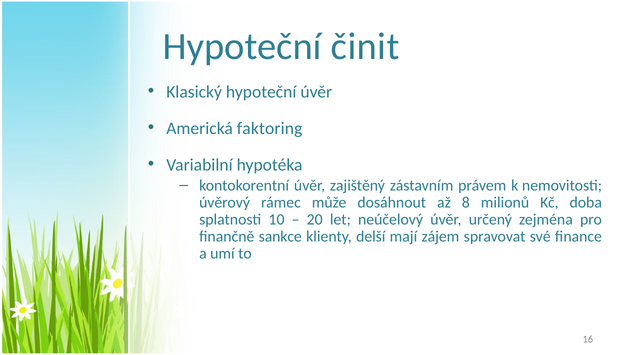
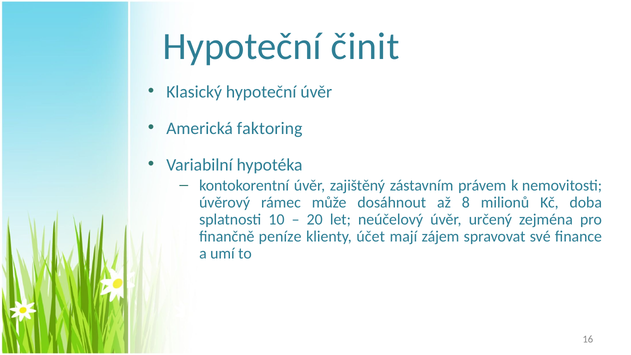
sankce: sankce -> peníze (280, 236)
delší: delší -> účet (371, 236)
